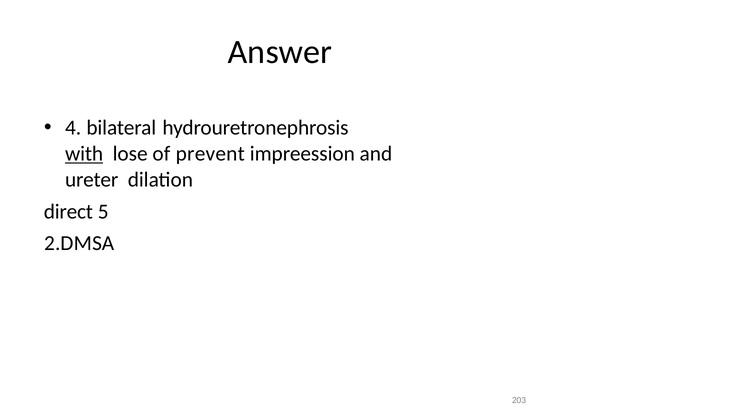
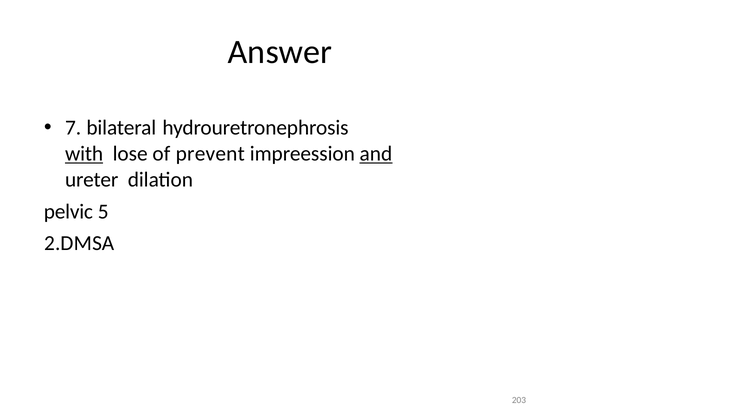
4: 4 -> 7 (73, 128)
and underline: none -> present (376, 154)
direct: direct -> pelvic (68, 212)
